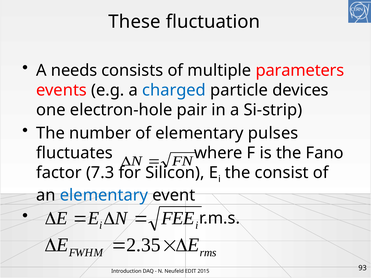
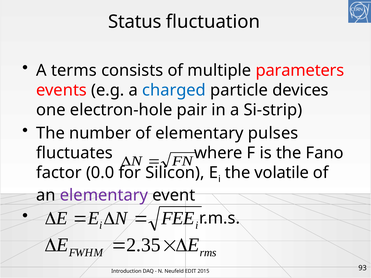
These: These -> Status (135, 22)
needs: needs -> terms (74, 70)
7.3: 7.3 -> 0.0 (100, 173)
consist: consist -> volatile (282, 173)
elementary colour: blue -> purple (104, 195)
